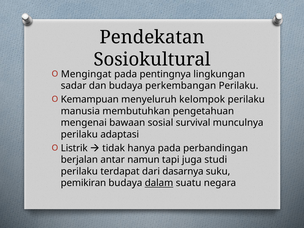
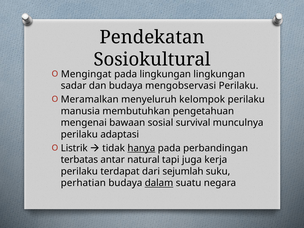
pada pentingnya: pentingnya -> lingkungan (165, 74)
perkembangan: perkembangan -> mengobservasi (181, 86)
Kemampuan: Kemampuan -> Meramalkan (90, 99)
hanya underline: none -> present (141, 148)
berjalan: berjalan -> terbatas (79, 160)
namun: namun -> natural (143, 160)
studi: studi -> kerja (216, 160)
dasarnya: dasarnya -> sejumlah (183, 171)
pemikiran: pemikiran -> perhatian (83, 183)
